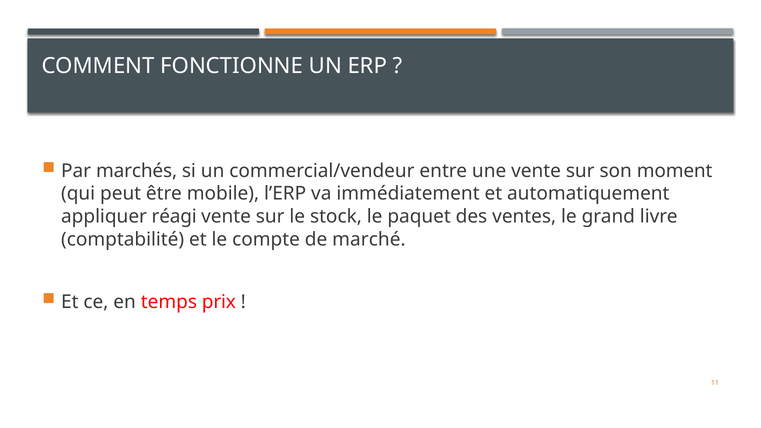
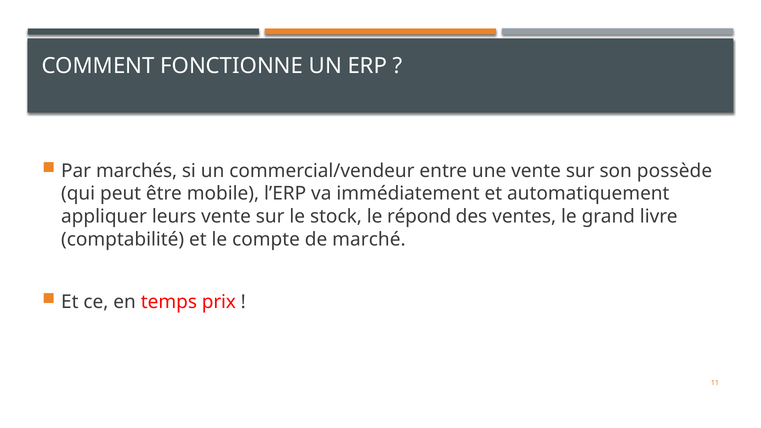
moment: moment -> possède (674, 171)
réagi: réagi -> leurs (174, 217)
paquet: paquet -> répond (419, 217)
